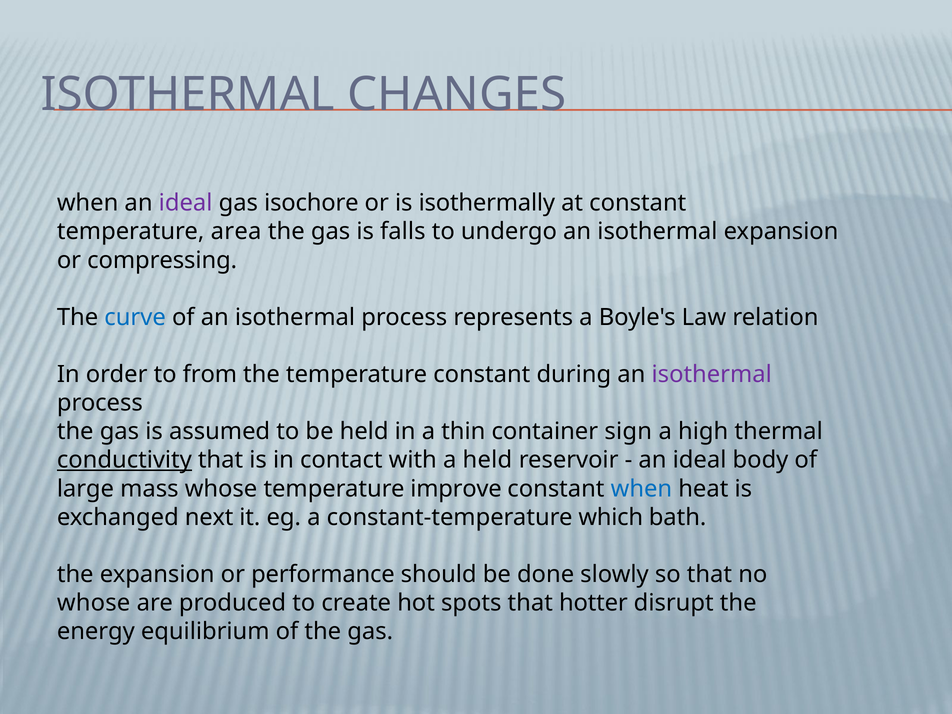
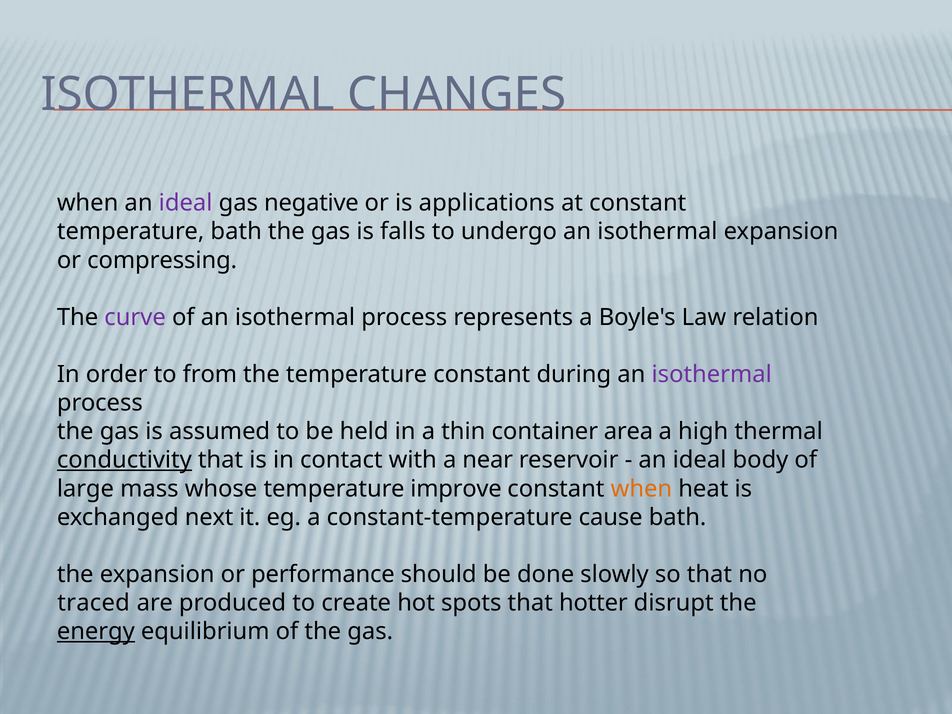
isochore: isochore -> negative (311, 203)
isothermally: isothermally -> applications (487, 203)
temperature area: area -> bath (236, 232)
curve colour: blue -> purple (135, 317)
sign: sign -> area (628, 432)
a held: held -> near (488, 460)
when colour: blue -> orange (641, 489)
which: which -> cause (611, 517)
whose: whose -> traced (94, 603)
energy underline: none -> present (96, 631)
